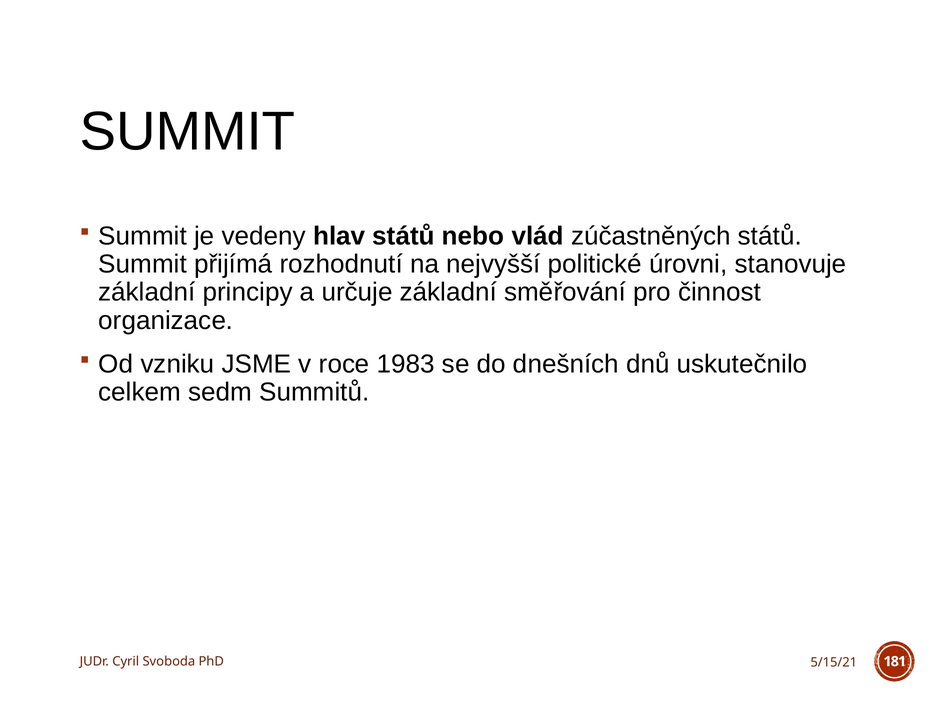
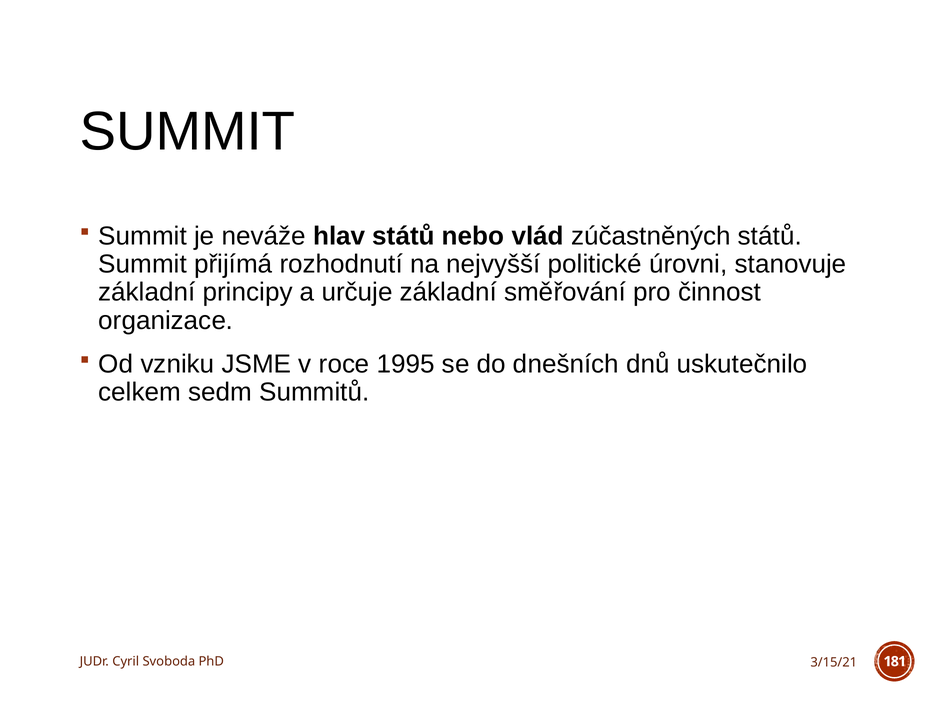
vedeny: vedeny -> neváže (264, 236)
1983: 1983 -> 1995 (406, 364)
5/15/21: 5/15/21 -> 3/15/21 (834, 663)
